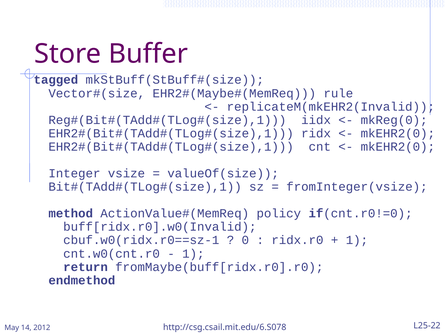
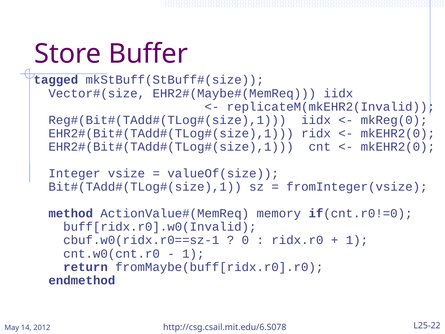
rule: rule -> iidx (338, 93)
policy: policy -> memory (279, 213)
